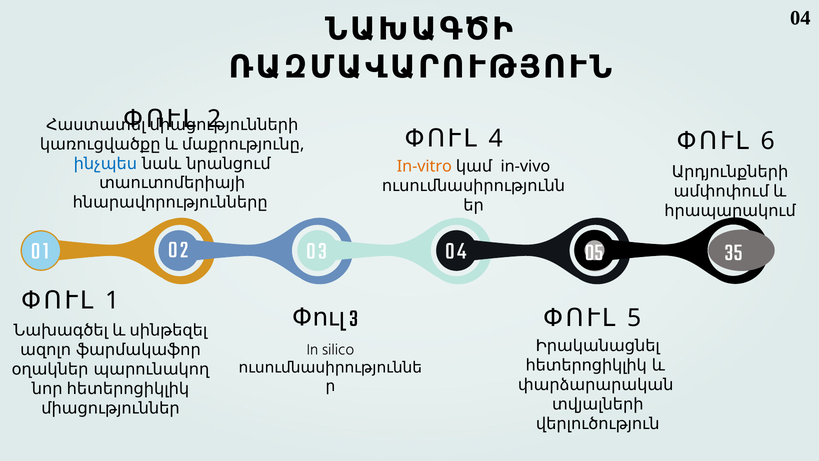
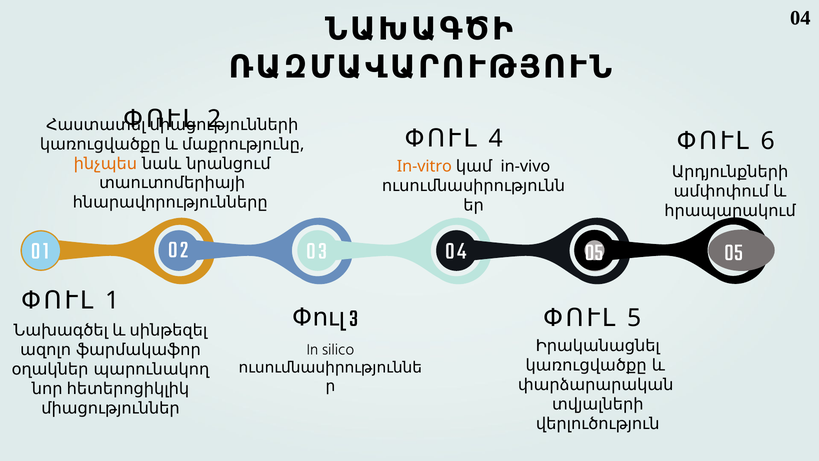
ինչպես colour: blue -> orange (105, 164)
04 35: 35 -> 05 (733, 252)
հետերոցիկլիկ: հետերոցիկլիկ -> կառուցվածքը (586, 365)
